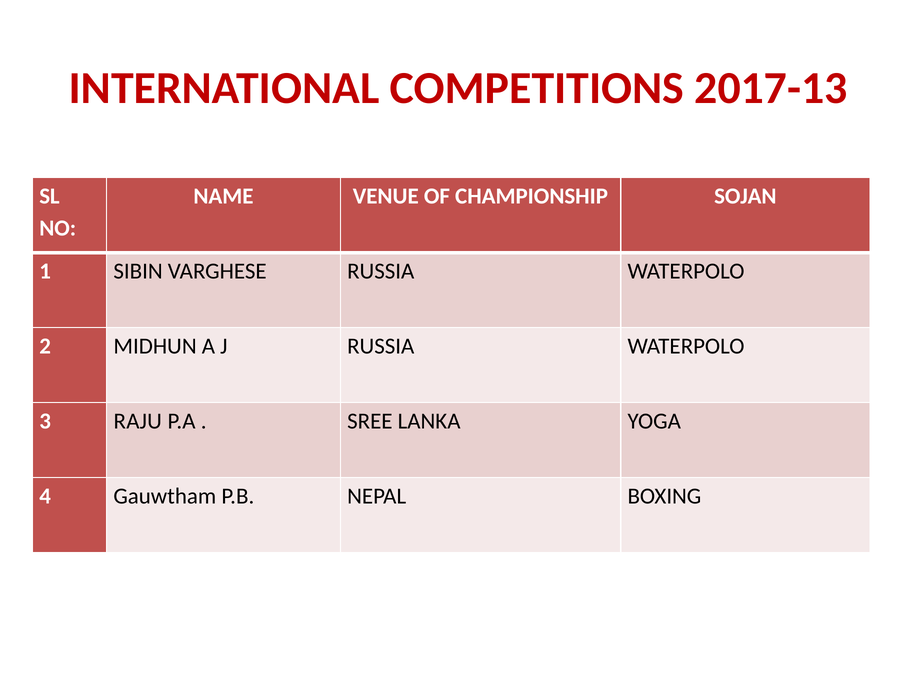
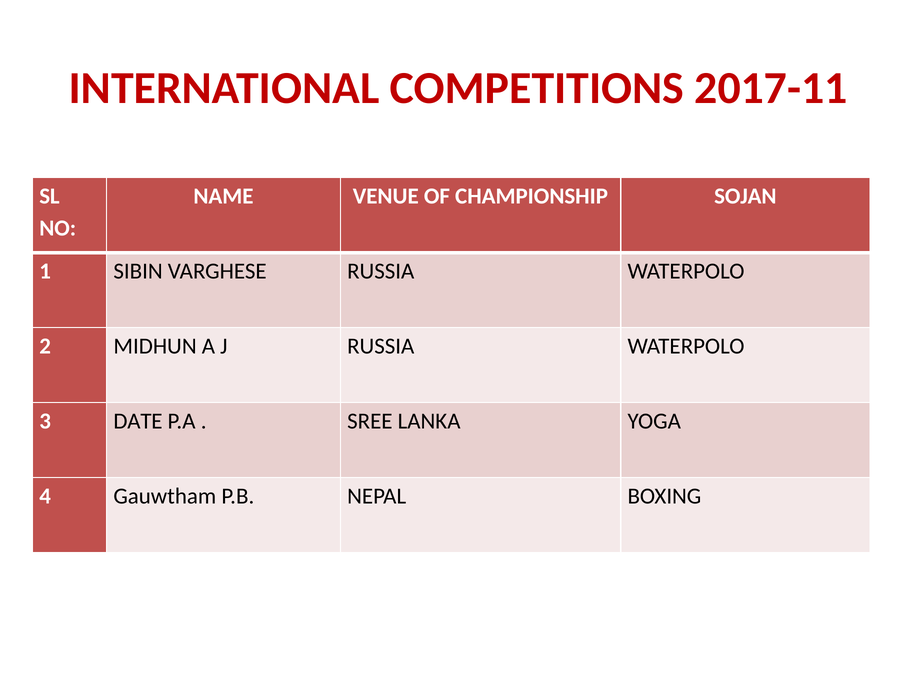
2017-13: 2017-13 -> 2017-11 (771, 88)
RAJU: RAJU -> DATE (138, 422)
